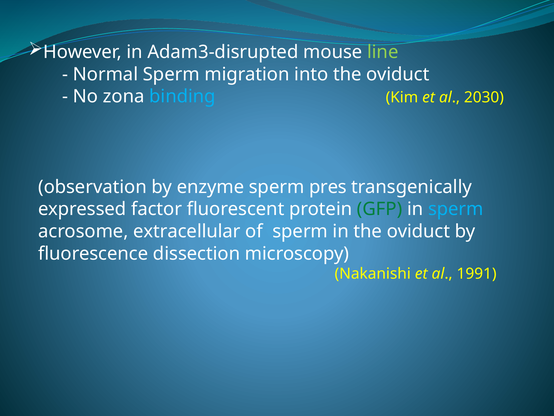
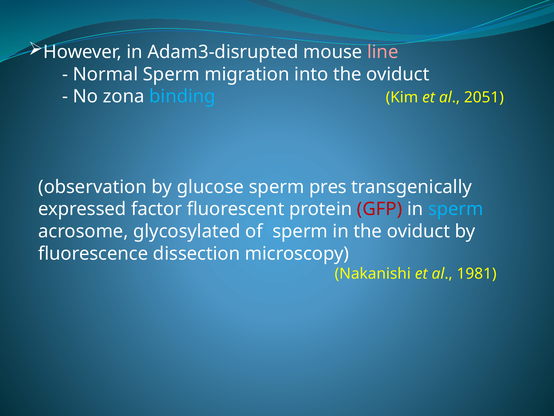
line colour: light green -> pink (383, 52)
2030: 2030 -> 2051 (484, 97)
enzyme: enzyme -> glucose (210, 187)
GFP colour: green -> red (380, 209)
extracellular: extracellular -> glycosylated (187, 231)
1991: 1991 -> 1981 (477, 273)
